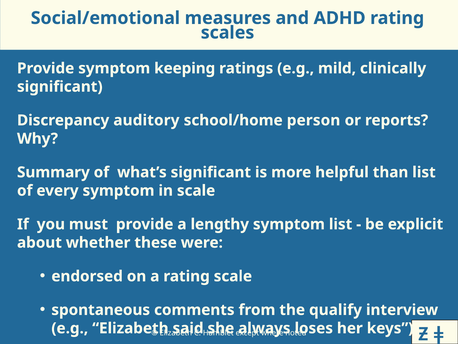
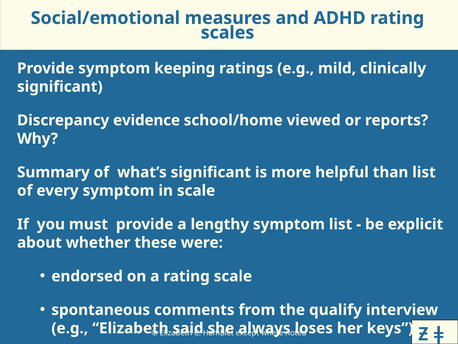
auditory: auditory -> evidence (147, 120)
person: person -> viewed (314, 120)
